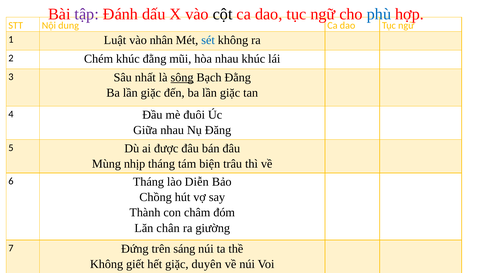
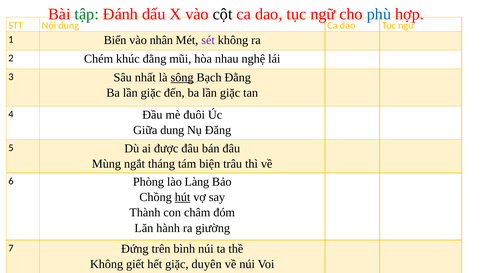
tập colour: purple -> green (87, 14)
Luật: Luật -> Biển (115, 40)
sét colour: blue -> purple (208, 40)
nhau khúc: khúc -> nghệ (253, 59)
Giữa nhau: nhau -> dung (172, 130)
nhịp: nhịp -> ngắt (134, 164)
6 Tháng: Tháng -> Phòng (148, 182)
Diễn: Diễn -> Làng (197, 182)
hút underline: none -> present (183, 198)
chân: chân -> hành (168, 228)
sáng: sáng -> bình (184, 249)
